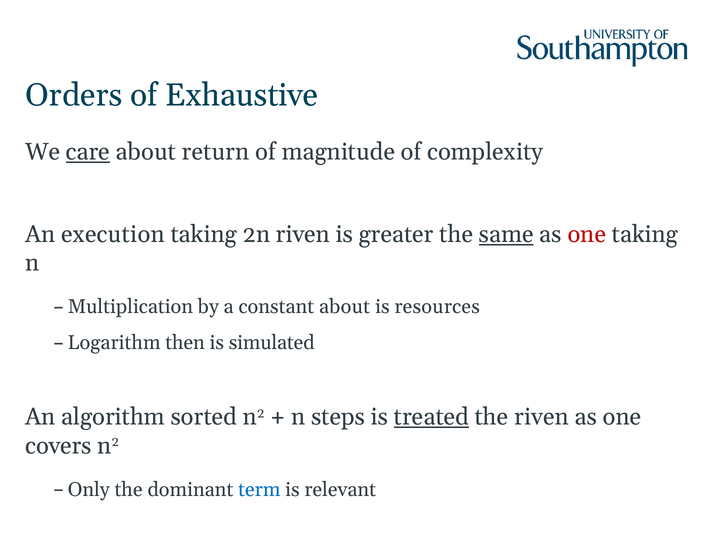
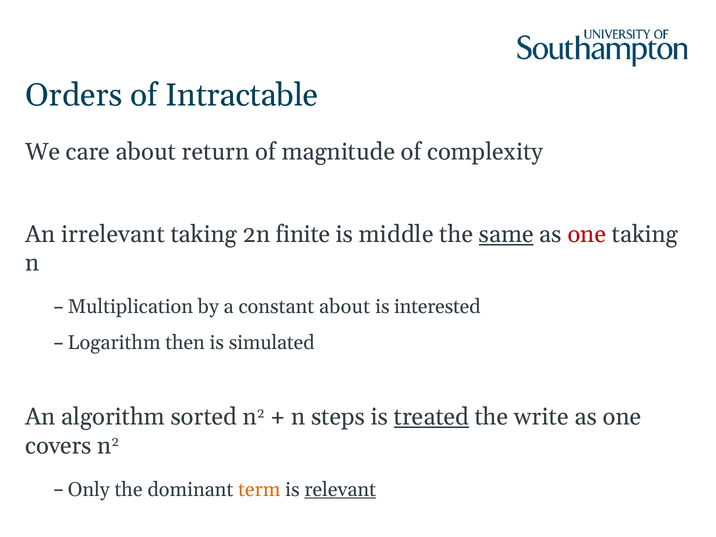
Exhaustive: Exhaustive -> Intractable (242, 95)
care underline: present -> none (88, 152)
execution: execution -> irrelevant (113, 234)
2n riven: riven -> finite (303, 234)
greater: greater -> middle (396, 234)
resources: resources -> interested (437, 307)
the riven: riven -> write (541, 417)
term colour: blue -> orange (259, 490)
relevant underline: none -> present (340, 490)
